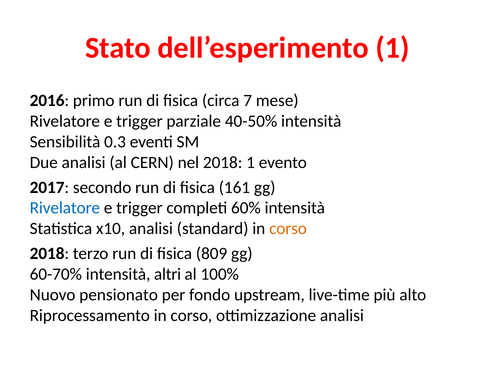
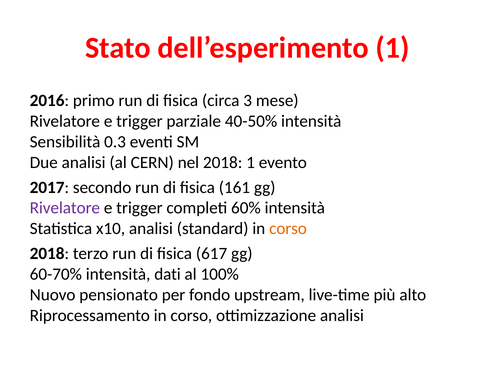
7: 7 -> 3 (248, 101)
Rivelatore colour: blue -> purple (65, 208)
809: 809 -> 617 (212, 254)
altri: altri -> dati (168, 274)
